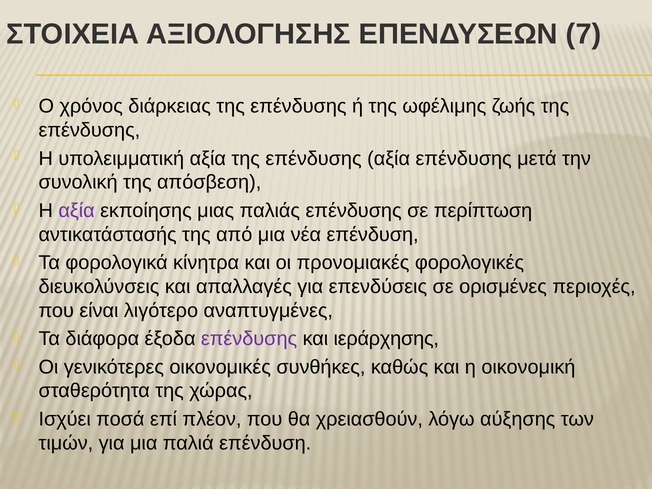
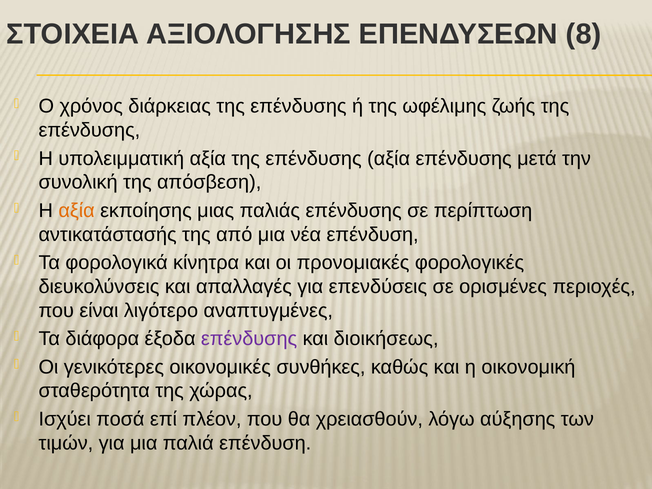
7: 7 -> 8 (584, 34)
αξία colour: purple -> orange (77, 211)
ιεράρχησης: ιεράρχησης -> διοικήσεως (386, 339)
